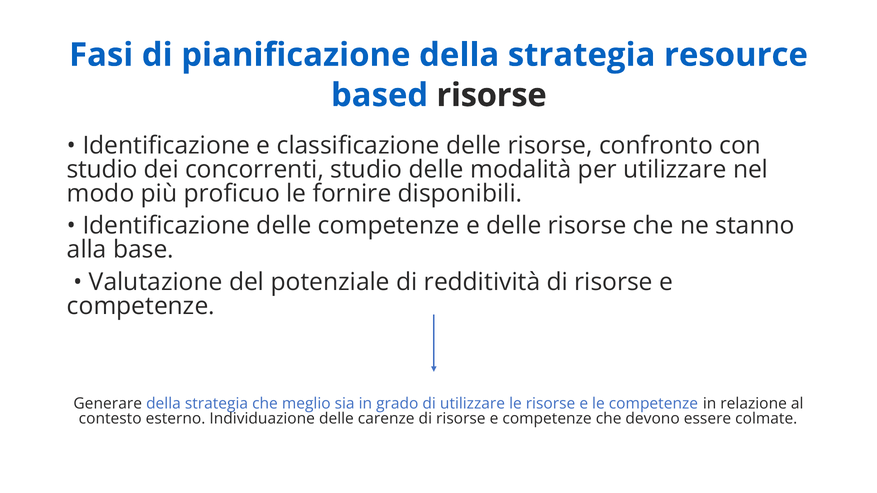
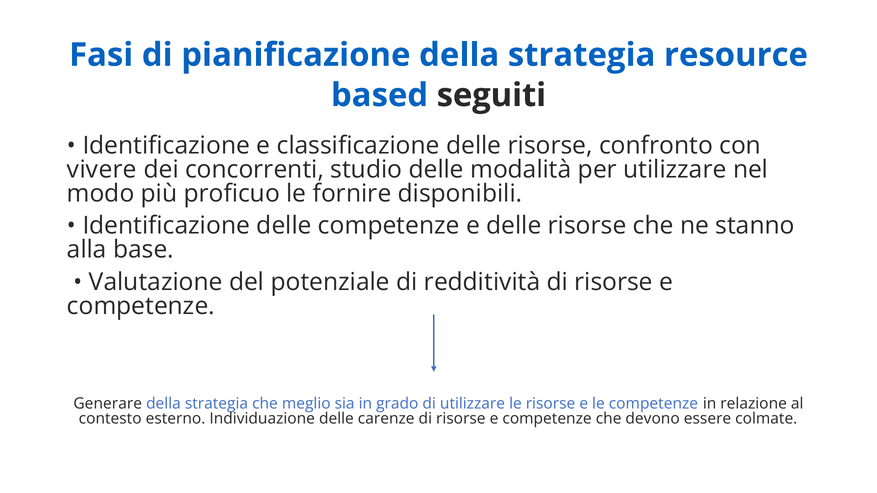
based risorse: risorse -> seguiti (491, 95)
studio: studio -> vivere (102, 170)
